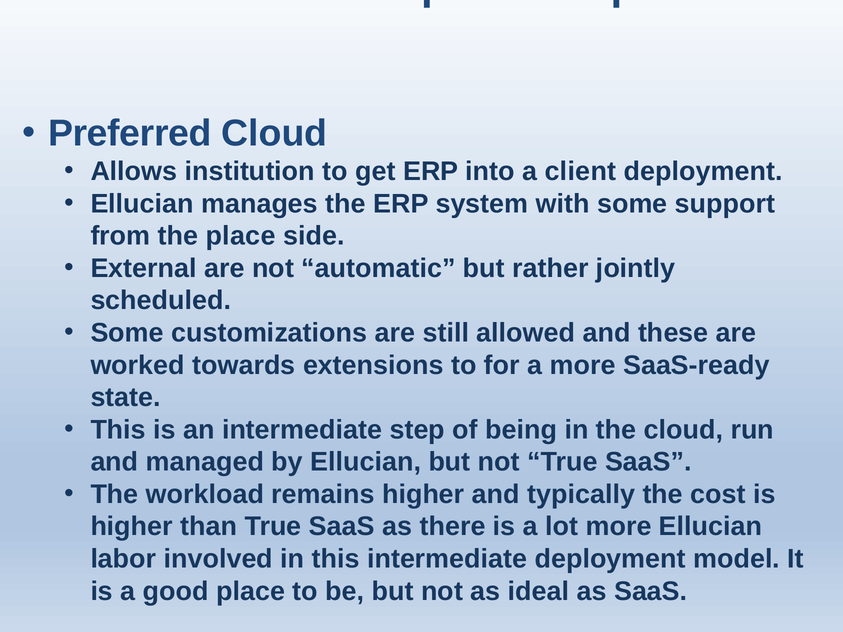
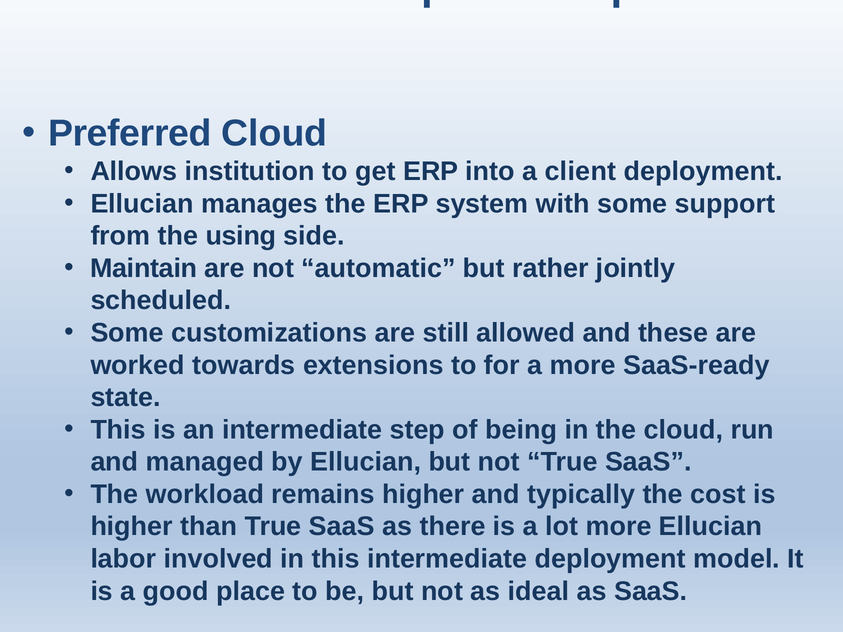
the place: place -> using (241, 236)
External: External -> Maintain (144, 268)
